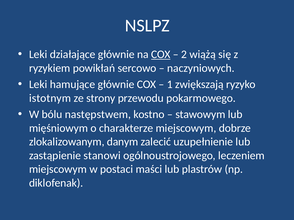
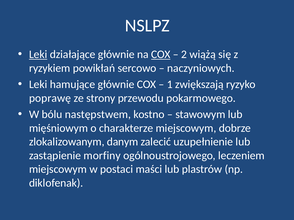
Leki underline: none -> present (38, 55)
istotnym: istotnym -> poprawę (50, 98)
stanowi: stanowi -> morfiny (102, 156)
